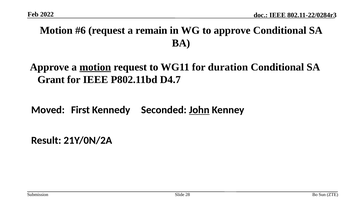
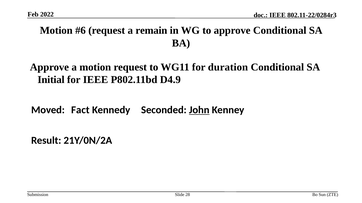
motion underline: present -> none (95, 67)
Grant: Grant -> Initial (51, 80)
D4.7: D4.7 -> D4.9 (170, 80)
First: First -> Fact (80, 110)
